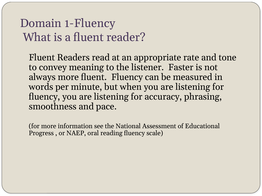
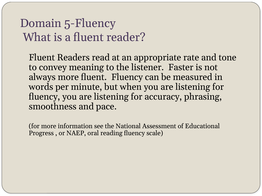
1-Fluency: 1-Fluency -> 5-Fluency (90, 23)
